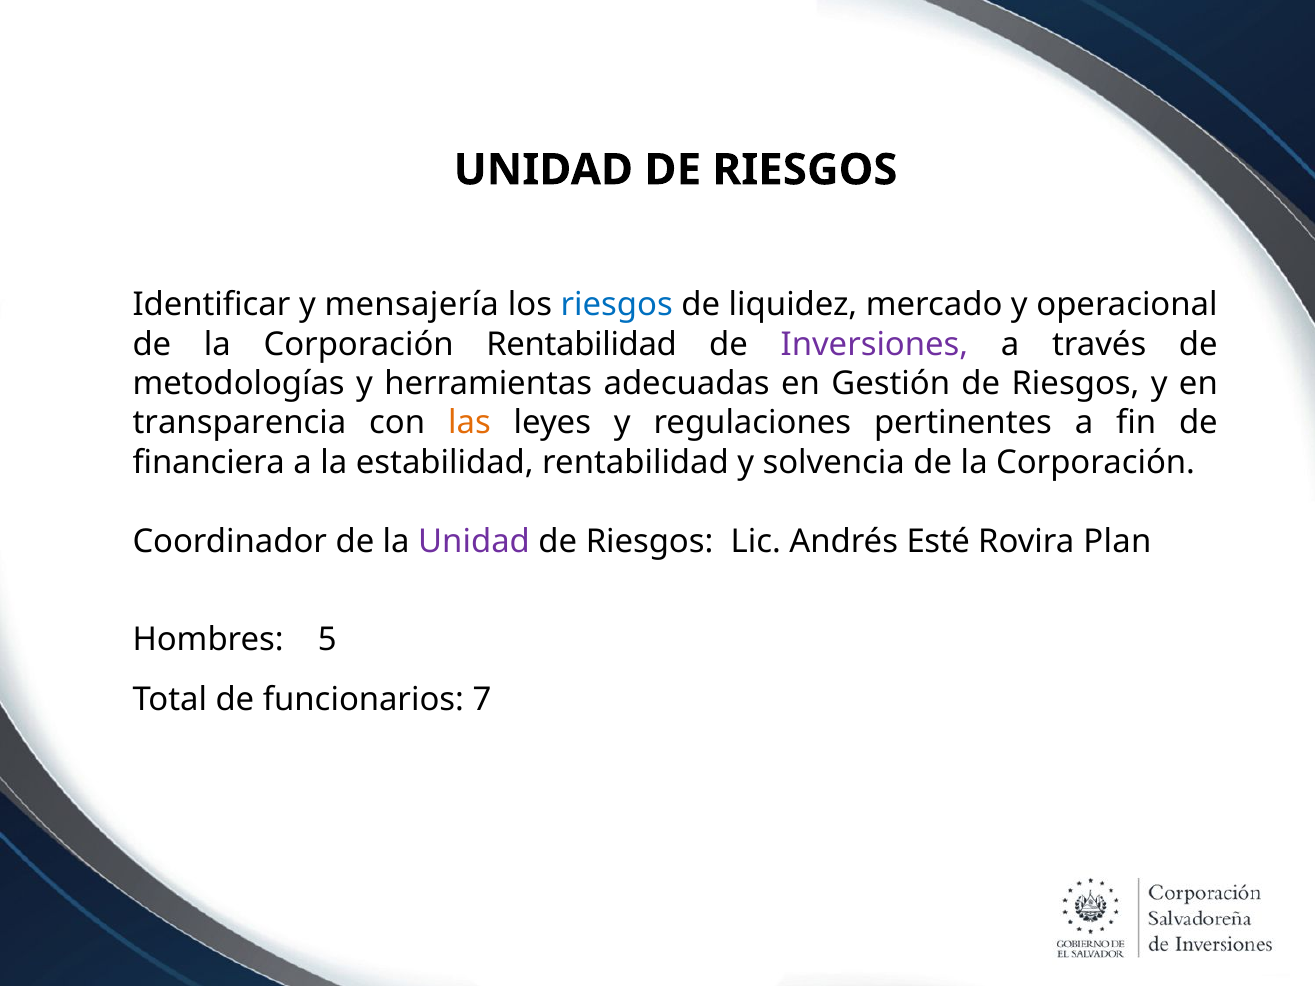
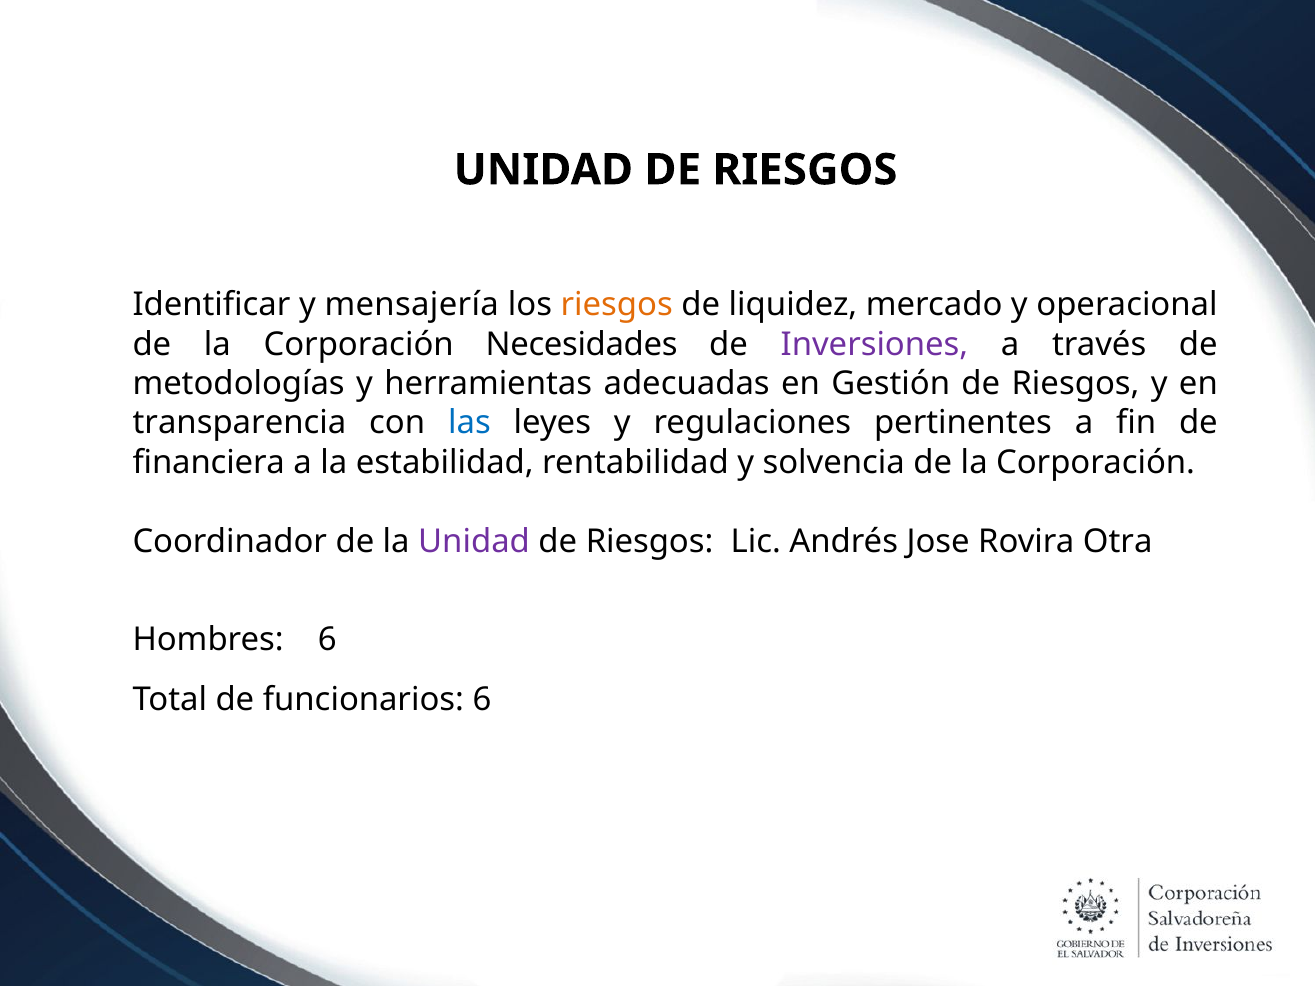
riesgos colour: blue -> orange (617, 305)
Corporación Rentabilidad: Rentabilidad -> Necesidades (582, 344)
las colour: orange -> blue (469, 423)
Esté: Esté -> Jose (938, 542)
Plan: Plan -> Otra (1118, 542)
Hombres 5: 5 -> 6 (327, 640)
funcionarios 7: 7 -> 6 (482, 699)
